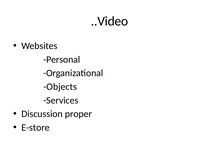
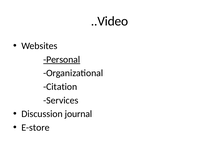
Personal underline: none -> present (62, 60)
Objects: Objects -> Citation (60, 87)
proper: proper -> journal (79, 114)
